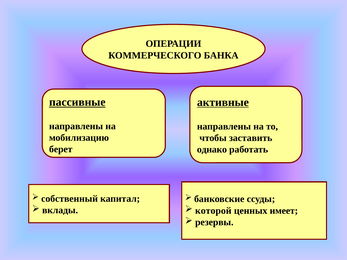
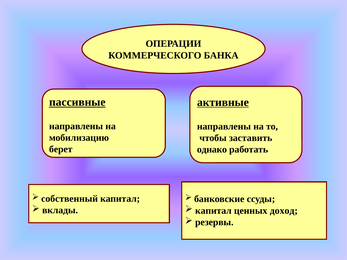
которой: которой -> капитал (213, 211)
имеет: имеет -> доход (284, 211)
